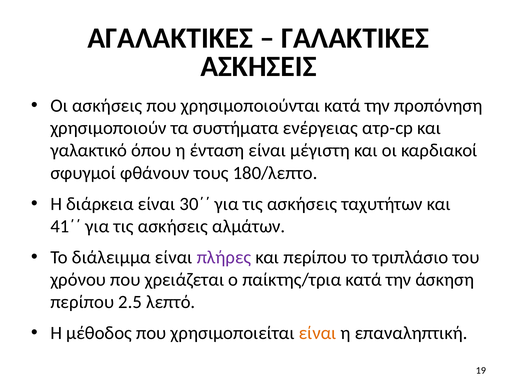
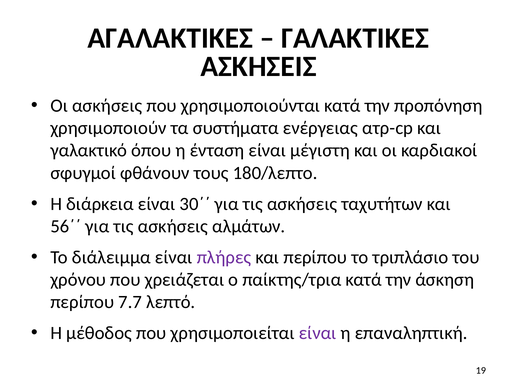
41΄΄: 41΄΄ -> 56΄΄ (66, 226)
2.5: 2.5 -> 7.7 (130, 302)
είναι colour: orange -> purple (318, 333)
